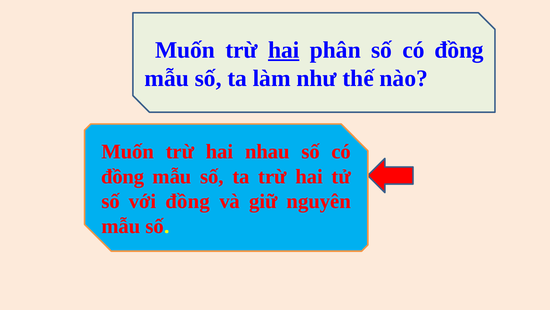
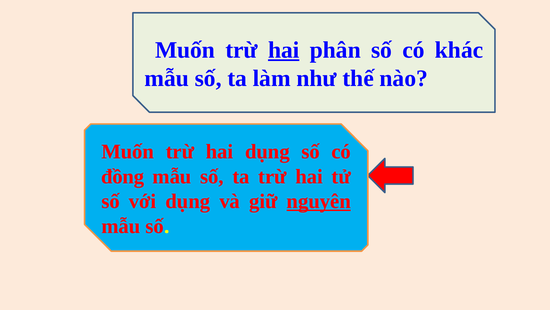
phân số có đồng: đồng -> khác (459, 50)
hai nhau: nhau -> dụng (267, 151)
với đồng: đồng -> dụng (188, 201)
nguyên underline: none -> present (319, 201)
